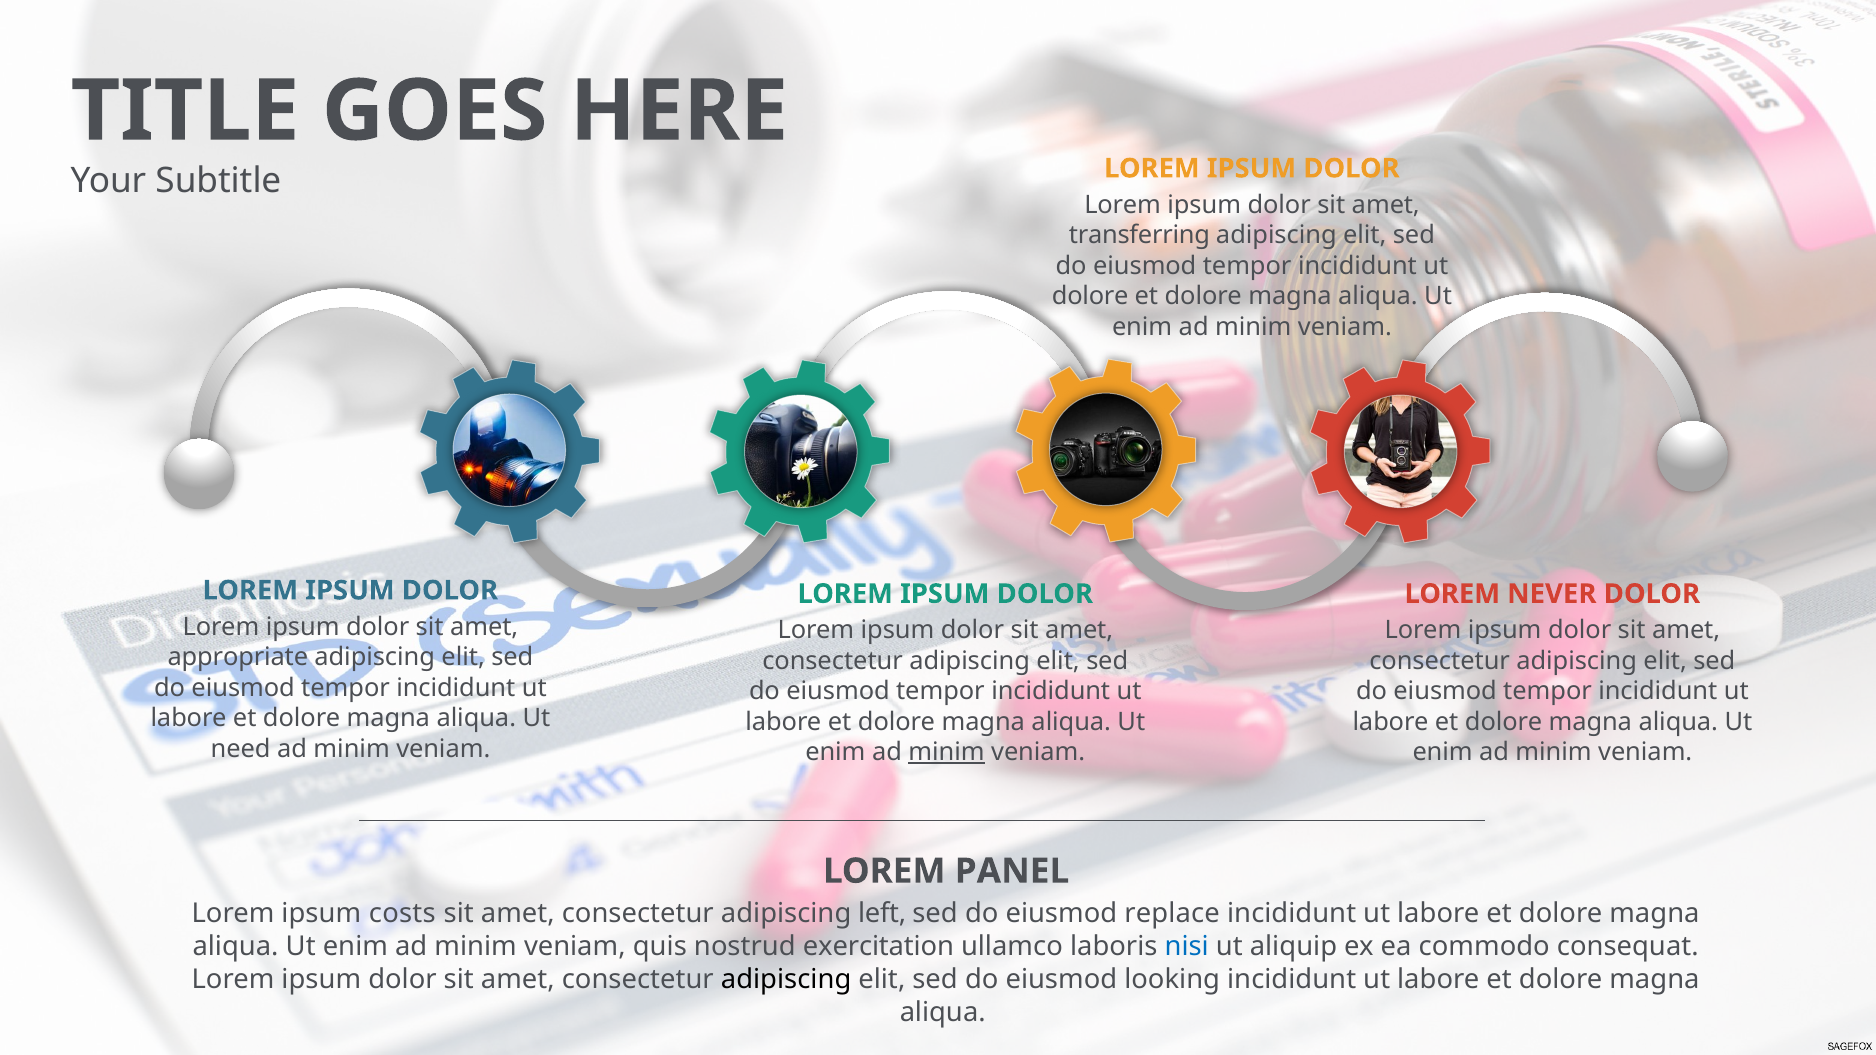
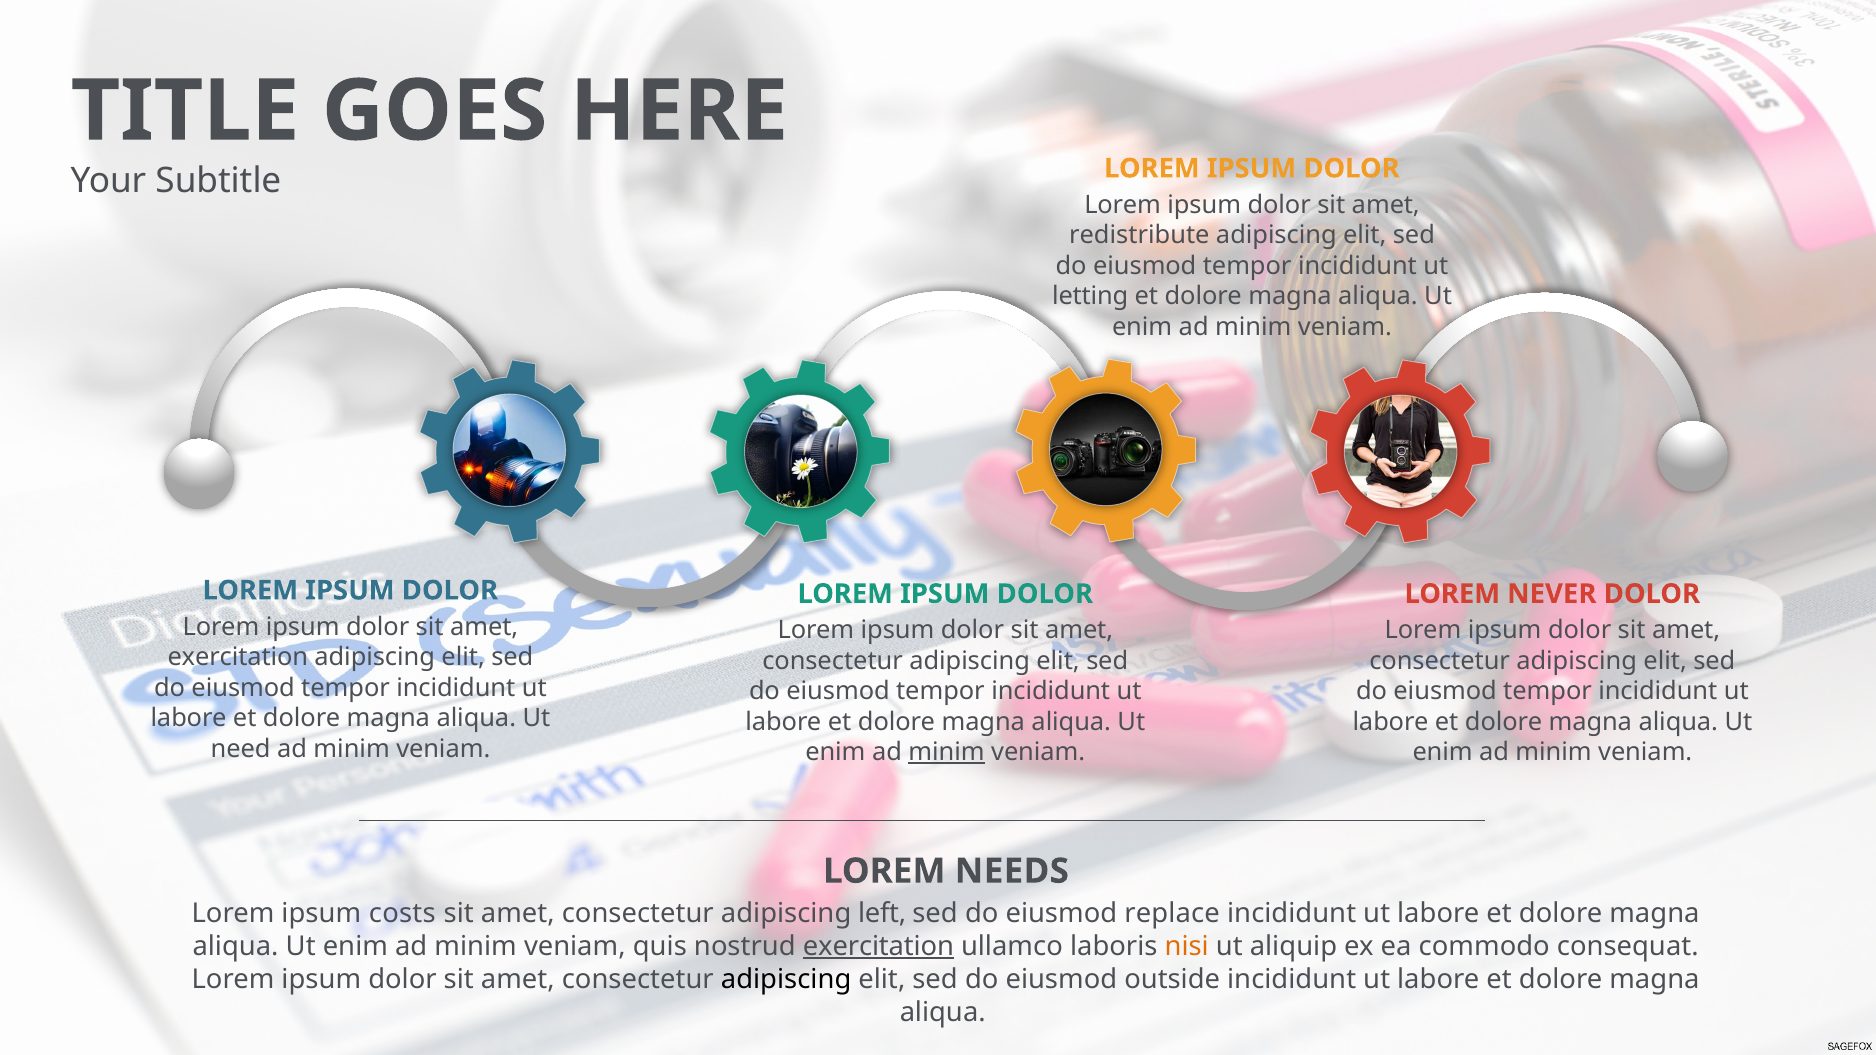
transferring: transferring -> redistribute (1139, 235)
dolore: dolore -> letting (1090, 296)
appropriate: appropriate -> exercitation (238, 657)
PANEL: PANEL -> NEEDS (1012, 871)
exercitation underline: none -> present (878, 947)
nisi colour: blue -> orange (1187, 947)
looking: looking -> outside (1172, 979)
